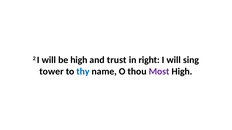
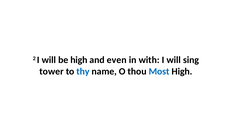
trust: trust -> even (117, 60)
right: right -> with (149, 60)
Most colour: purple -> blue (159, 72)
